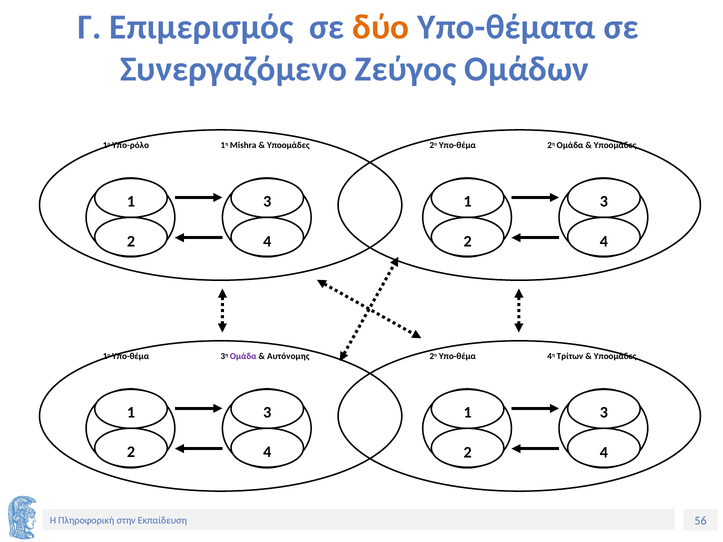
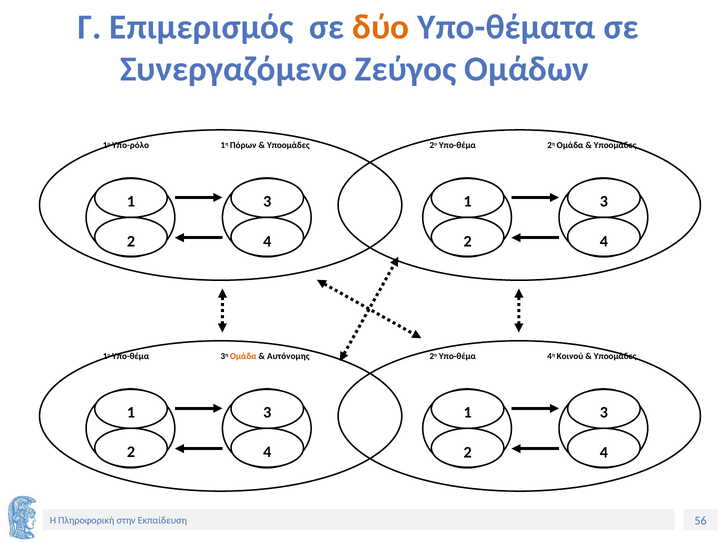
Mishra: Mishra -> Πόρων (243, 146)
Ομάδα colour: purple -> orange (243, 357)
Τρίτων: Τρίτων -> Κοινού (570, 357)
